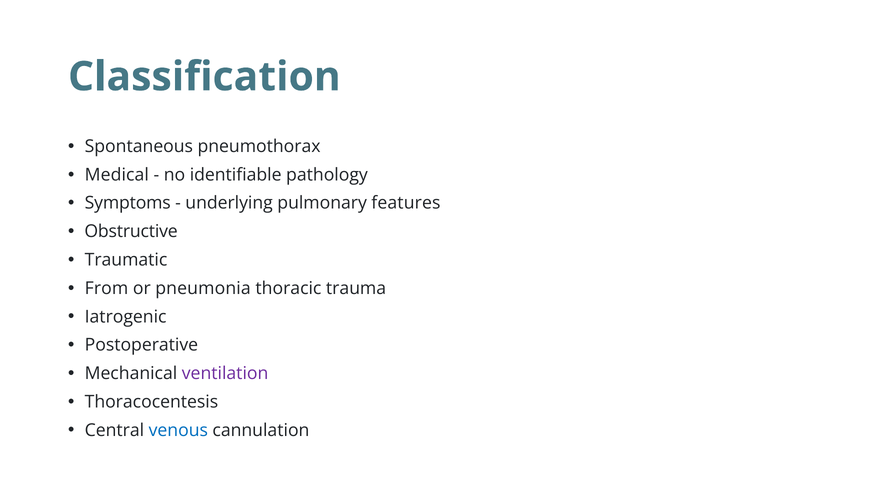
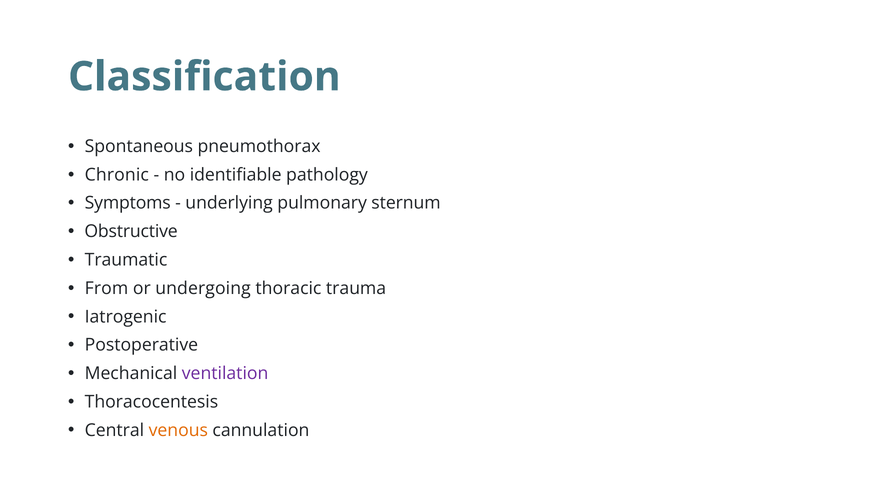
Medical: Medical -> Chronic (117, 175)
features: features -> sternum (406, 203)
pneumonia: pneumonia -> undergoing (203, 288)
venous colour: blue -> orange (178, 430)
